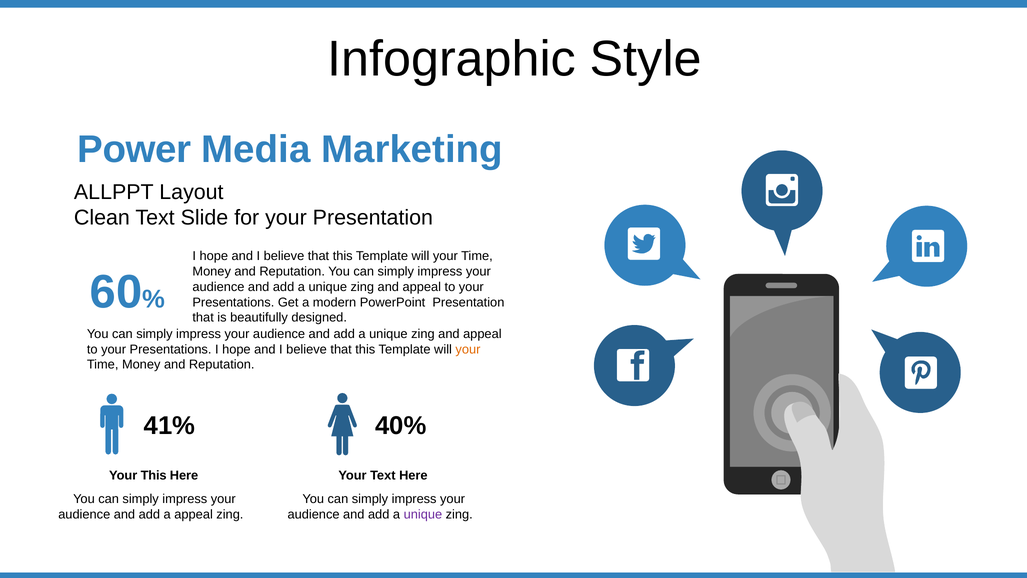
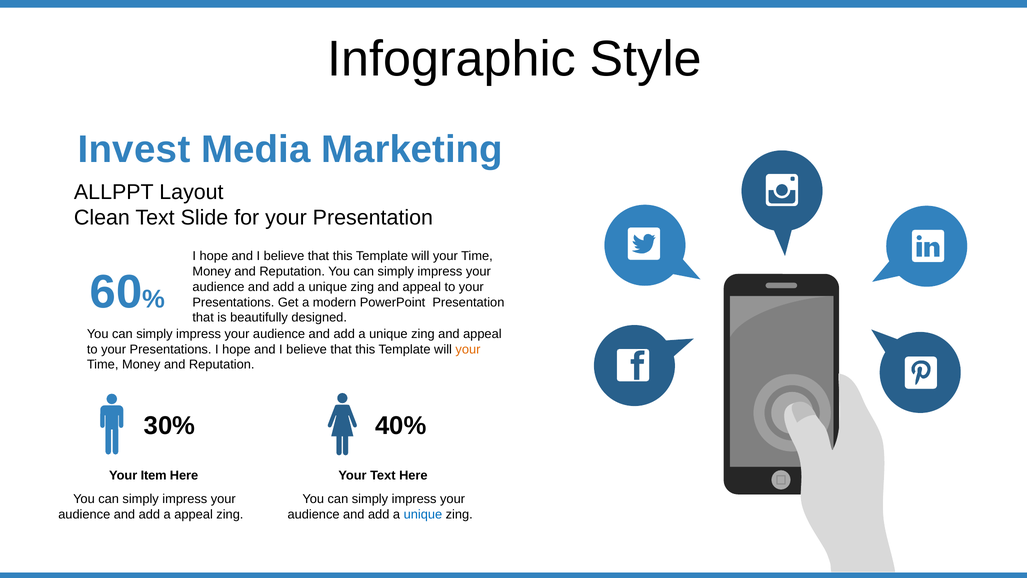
Power: Power -> Invest (134, 149)
41%: 41% -> 30% (170, 426)
Your This: This -> Item (154, 475)
unique colour: purple -> blue (423, 514)
